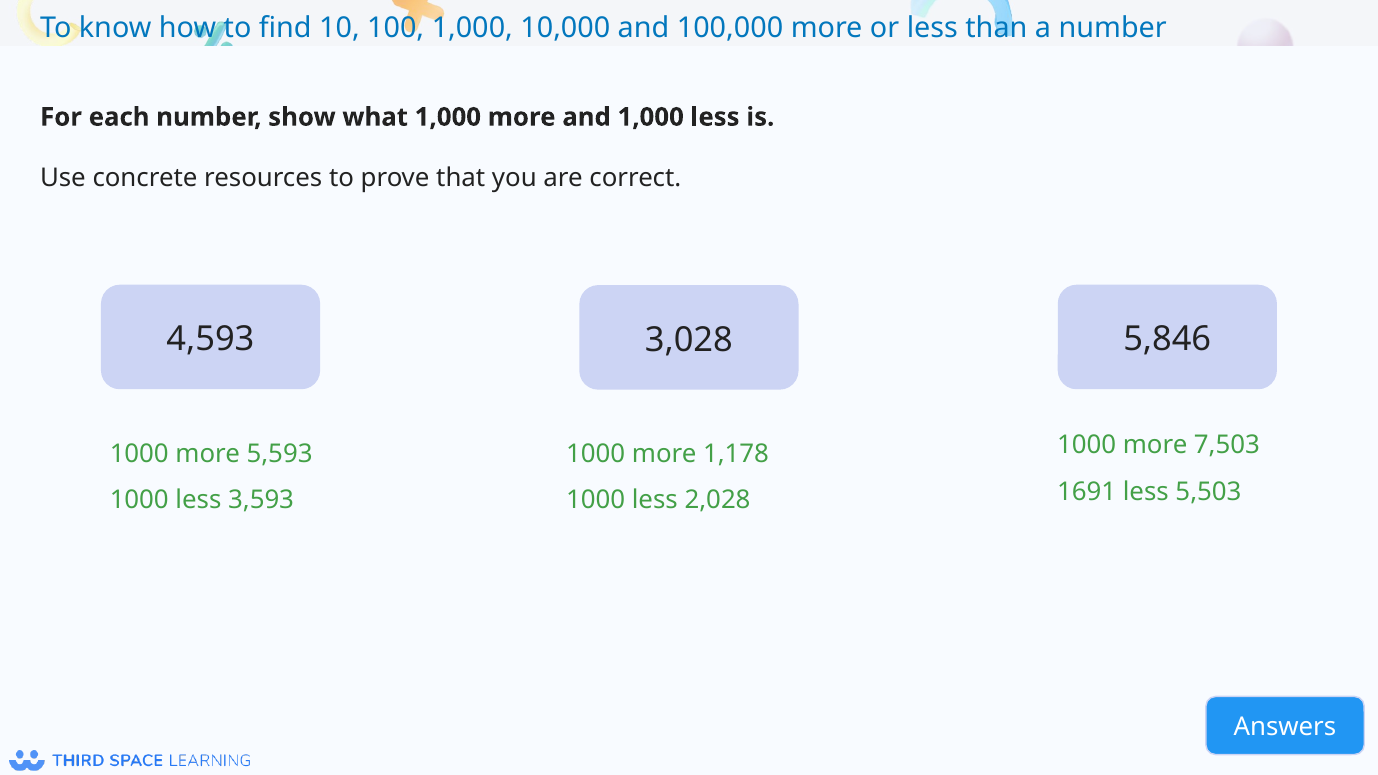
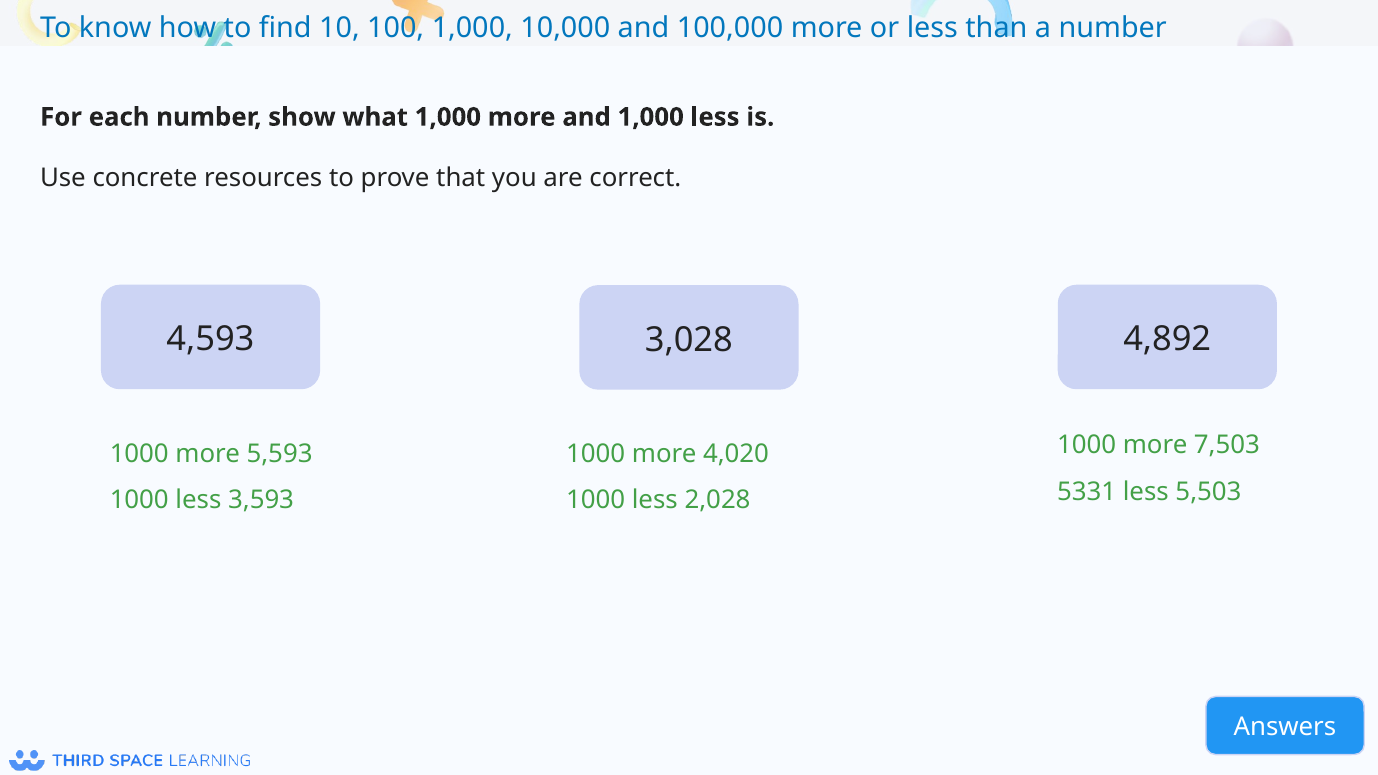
5,846: 5,846 -> 4,892 (1167, 339)
1,178: 1,178 -> 4,020 (736, 454)
1691: 1691 -> 5331 (1087, 492)
